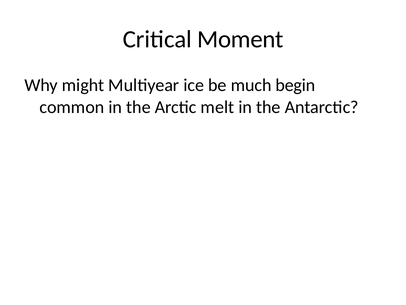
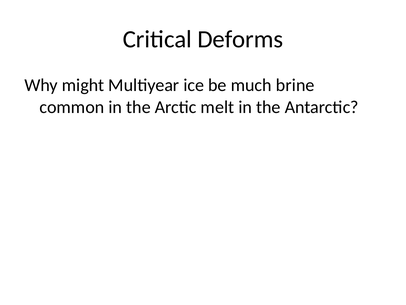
Moment: Moment -> Deforms (240, 39)
begin: begin -> brine (295, 85)
